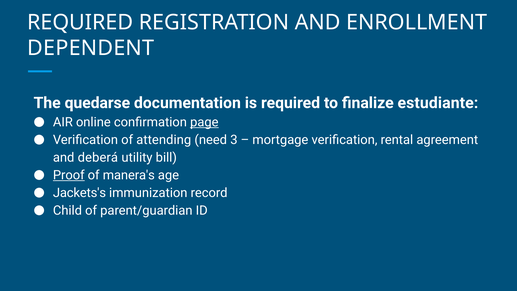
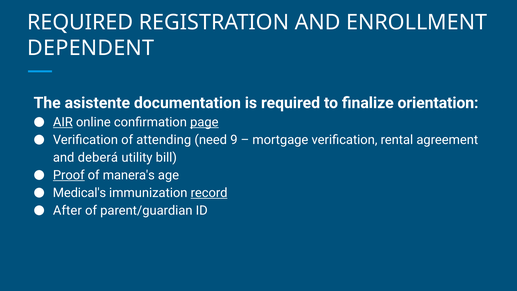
quedarse: quedarse -> asistente (97, 103)
estudiante: estudiante -> orientation (438, 103)
AIR underline: none -> present (63, 122)
3: 3 -> 9 (234, 140)
Jackets's: Jackets's -> Medical's (79, 193)
record underline: none -> present (209, 193)
Child: Child -> After (67, 210)
